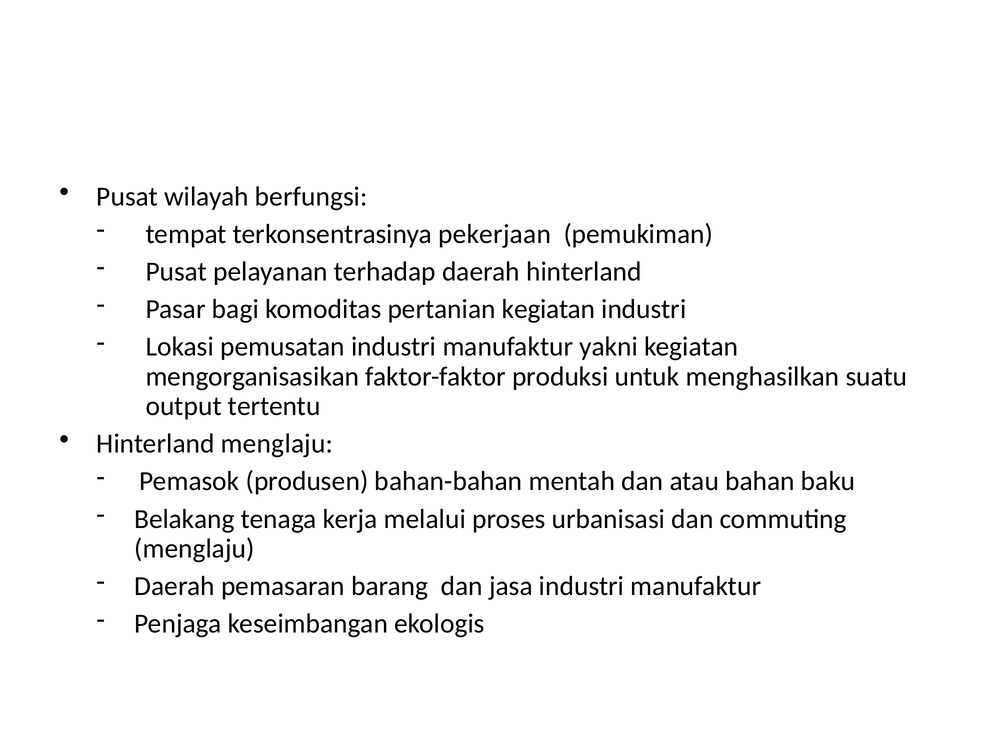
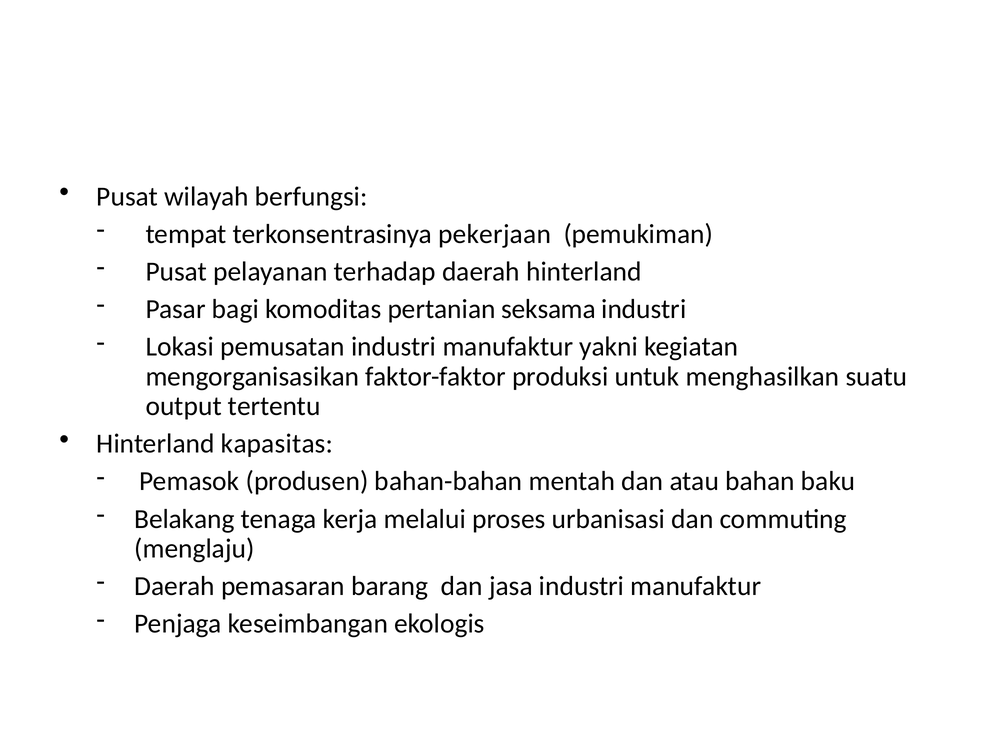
pertanian kegiatan: kegiatan -> seksama (549, 309)
Hinterland menglaju: menglaju -> kapasitas (277, 444)
